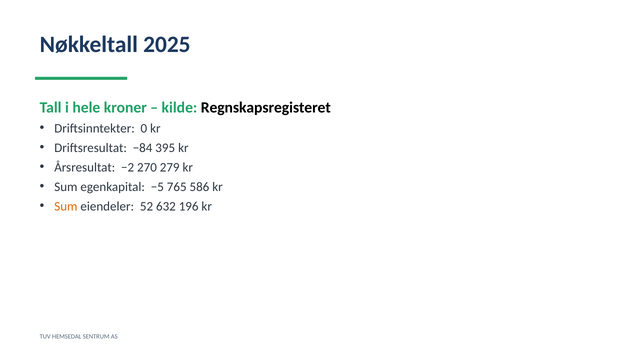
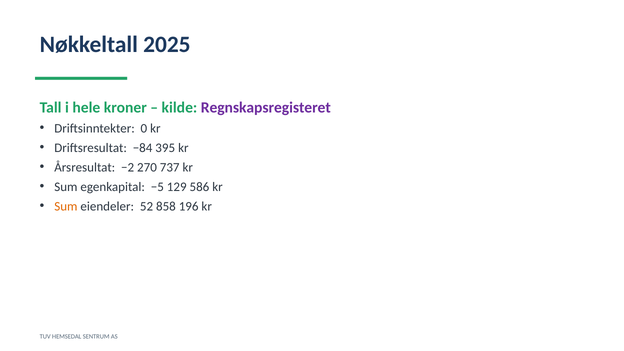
Regnskapsregisteret colour: black -> purple (266, 107)
279: 279 -> 737 (170, 167)
765: 765 -> 129 (177, 187)
632: 632 -> 858 (166, 206)
